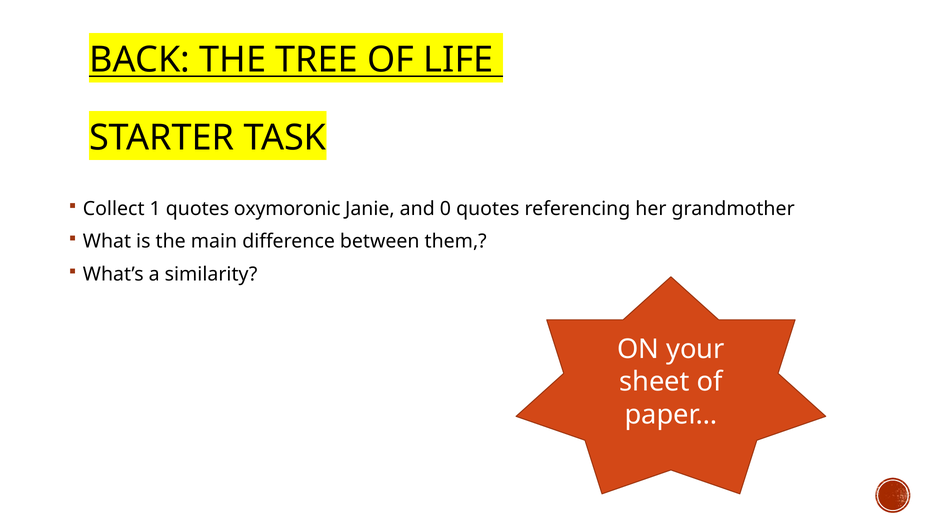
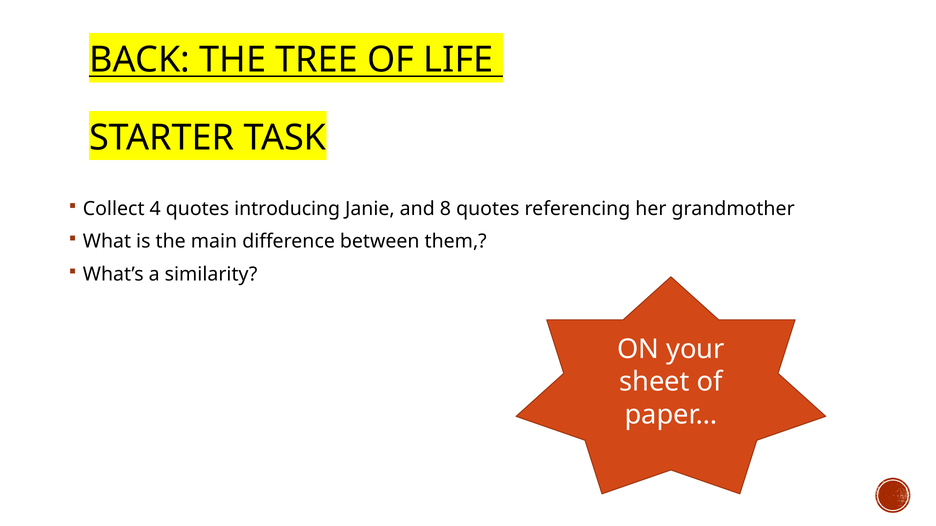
1: 1 -> 4 (155, 209)
oxymoronic: oxymoronic -> introducing (287, 209)
0: 0 -> 8 (445, 209)
